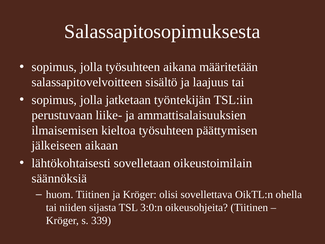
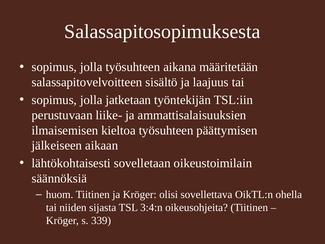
3:0:n: 3:0:n -> 3:4:n (151, 207)
